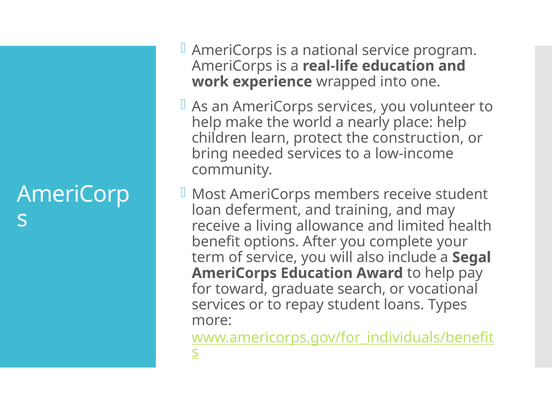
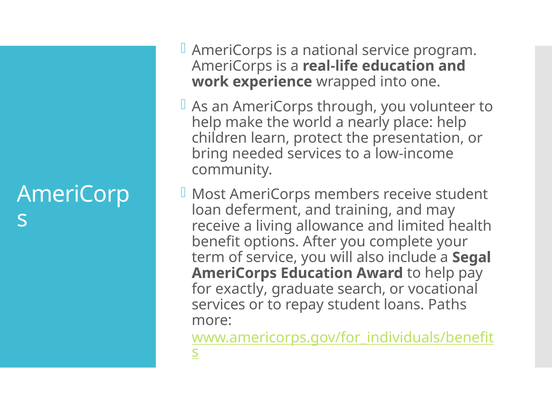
AmeriCorps services: services -> through (347, 107)
construction: construction -> presentation (418, 138)
toward: toward -> exactly (241, 289)
Types: Types -> Paths (447, 305)
